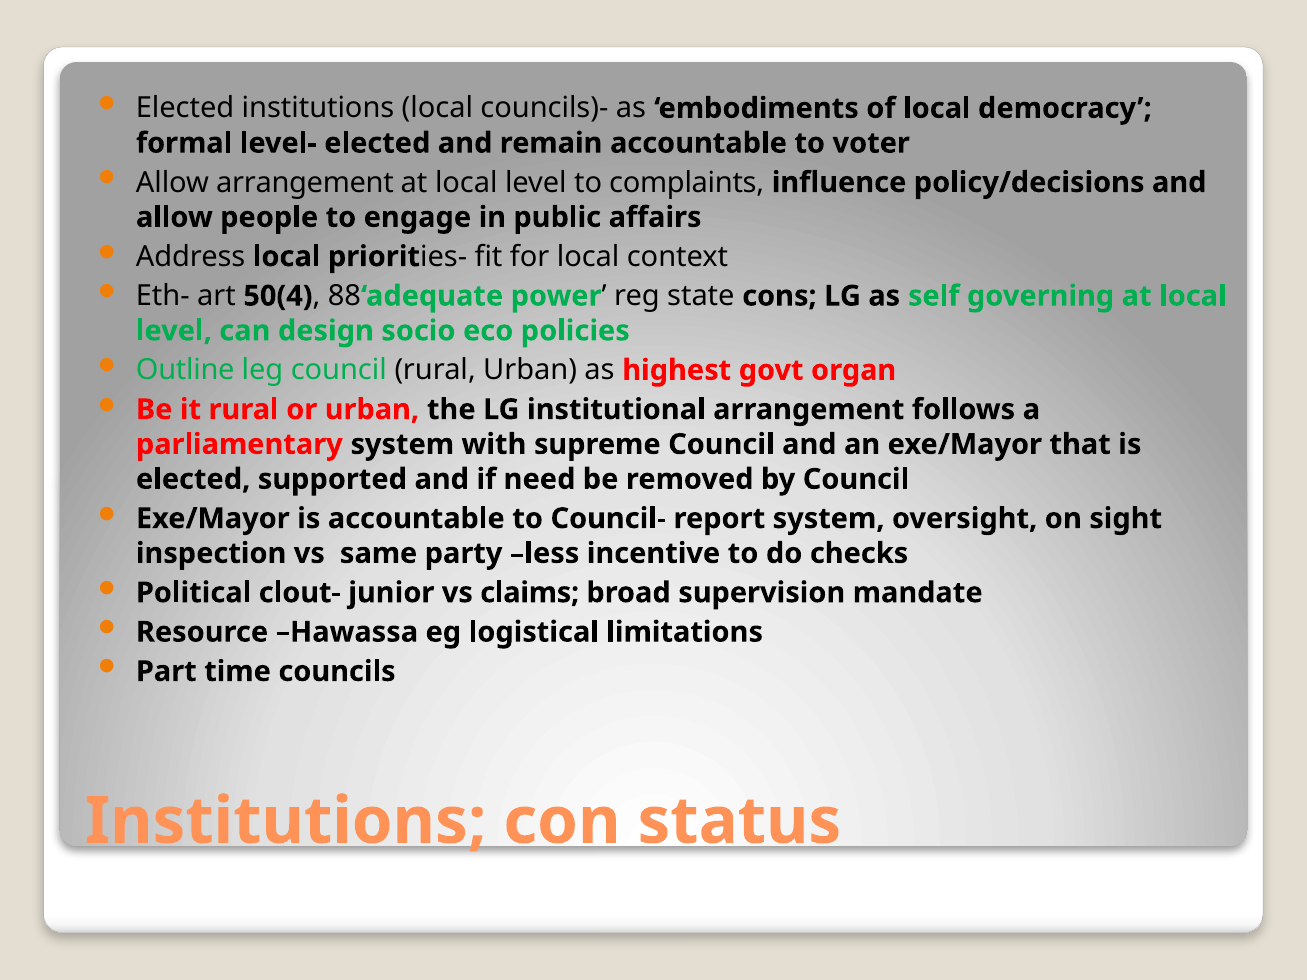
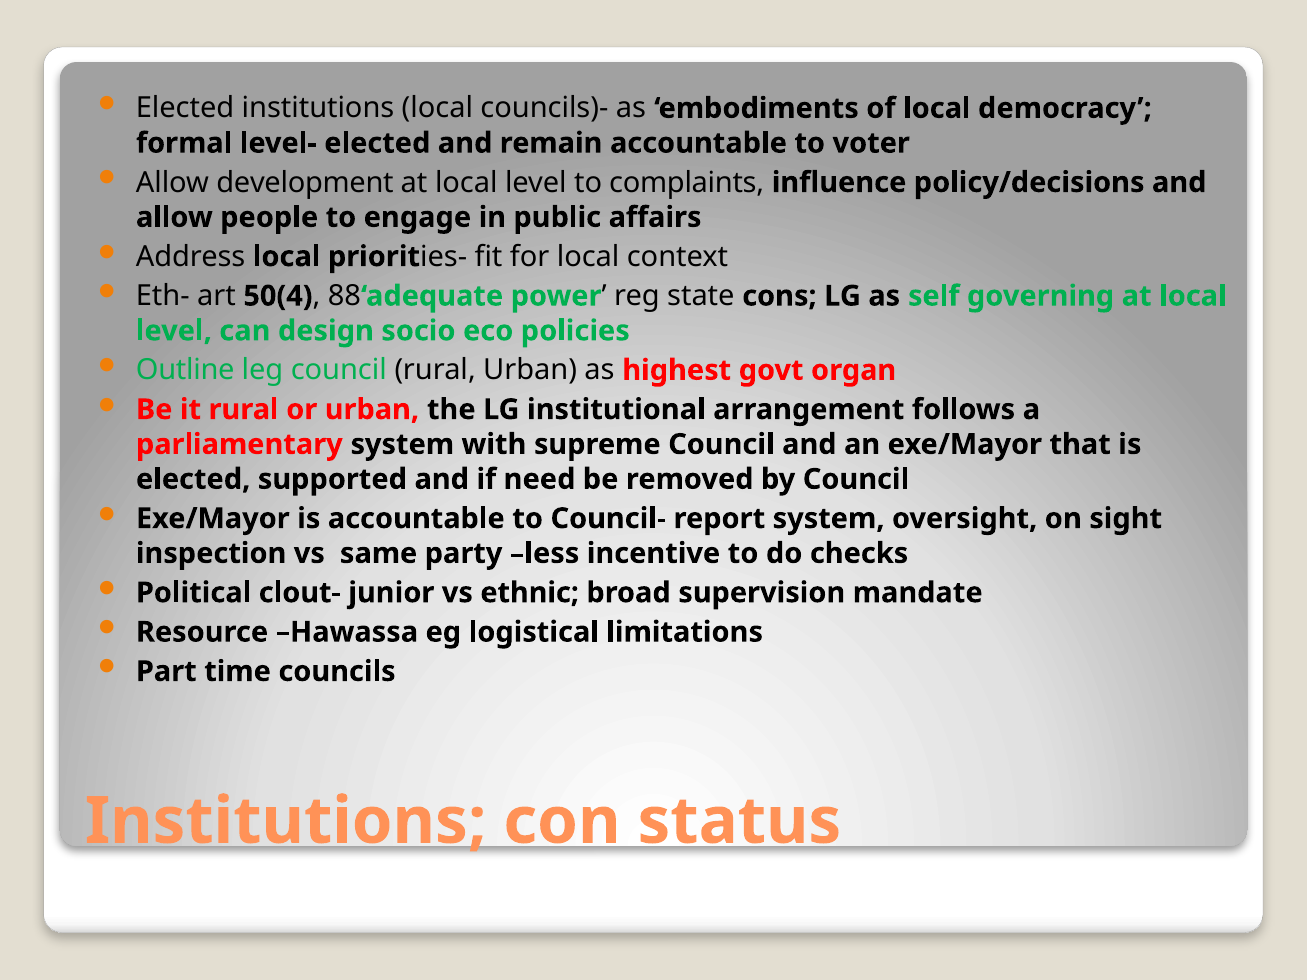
Allow arrangement: arrangement -> development (305, 183)
claims: claims -> ethnic (530, 593)
